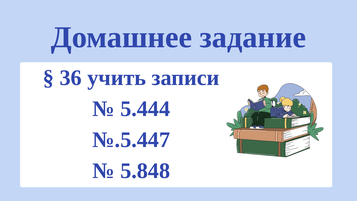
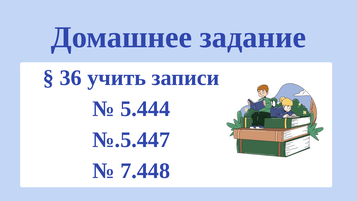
5.848: 5.848 -> 7.448 (145, 171)
